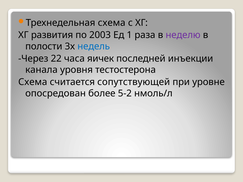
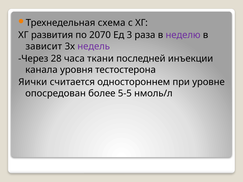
2003: 2003 -> 2070 (100, 35)
1: 1 -> 3 (129, 35)
полости: полости -> зависит (44, 46)
недель colour: blue -> purple (94, 46)
22: 22 -> 28 (56, 59)
яичек: яичек -> ткани (100, 59)
Схема: Схема -> Яички (33, 82)
сопутствующей: сопутствующей -> одностороннем (134, 82)
5-2: 5-2 -> 5-5 (125, 93)
